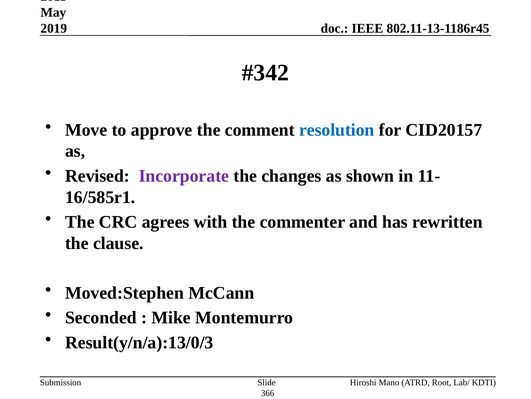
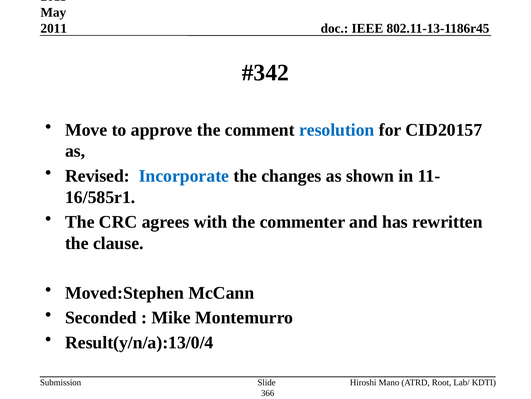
2019: 2019 -> 2011 (54, 28)
Incorporate colour: purple -> blue (184, 176)
Result(y/n/a):13/0/3: Result(y/n/a):13/0/3 -> Result(y/n/a):13/0/4 (139, 342)
